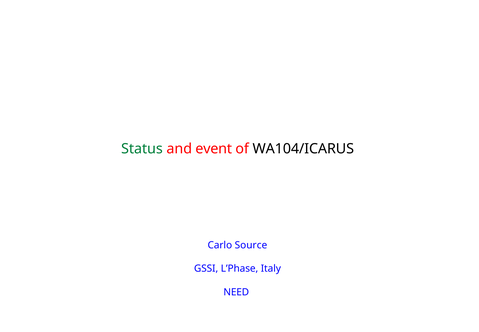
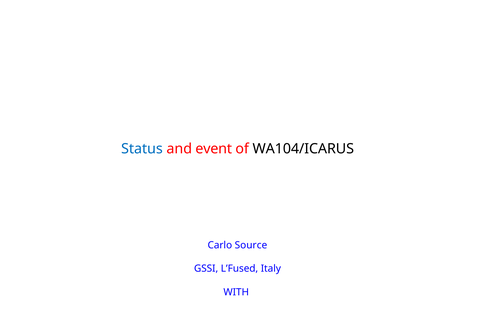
Status colour: green -> blue (142, 149)
L’Phase: L’Phase -> L’Fused (239, 268)
NEED: NEED -> WITH (236, 292)
